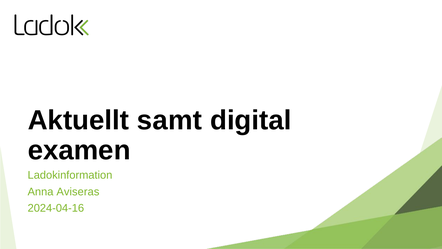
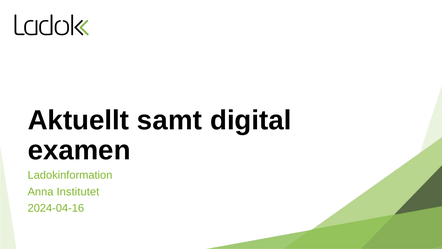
Aviseras: Aviseras -> Institutet (78, 191)
